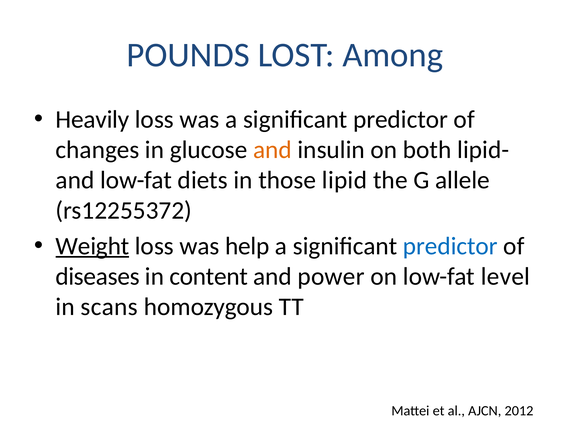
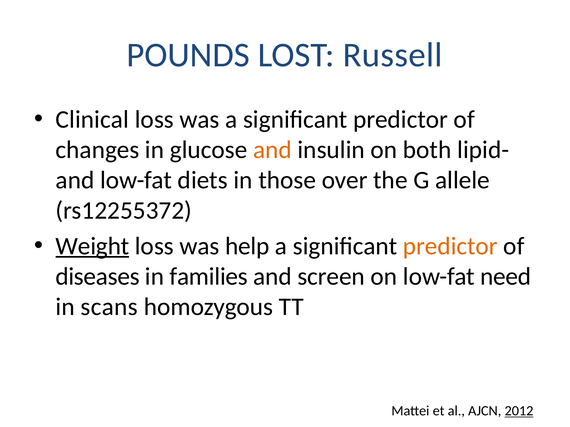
Among: Among -> Russell (393, 55)
Heavily: Heavily -> Clinical (92, 120)
lipid: lipid -> over (345, 180)
predictor colour: blue -> orange (450, 246)
content: content -> families (209, 277)
power: power -> screen (331, 277)
level: level -> need (506, 277)
2012 underline: none -> present (519, 411)
